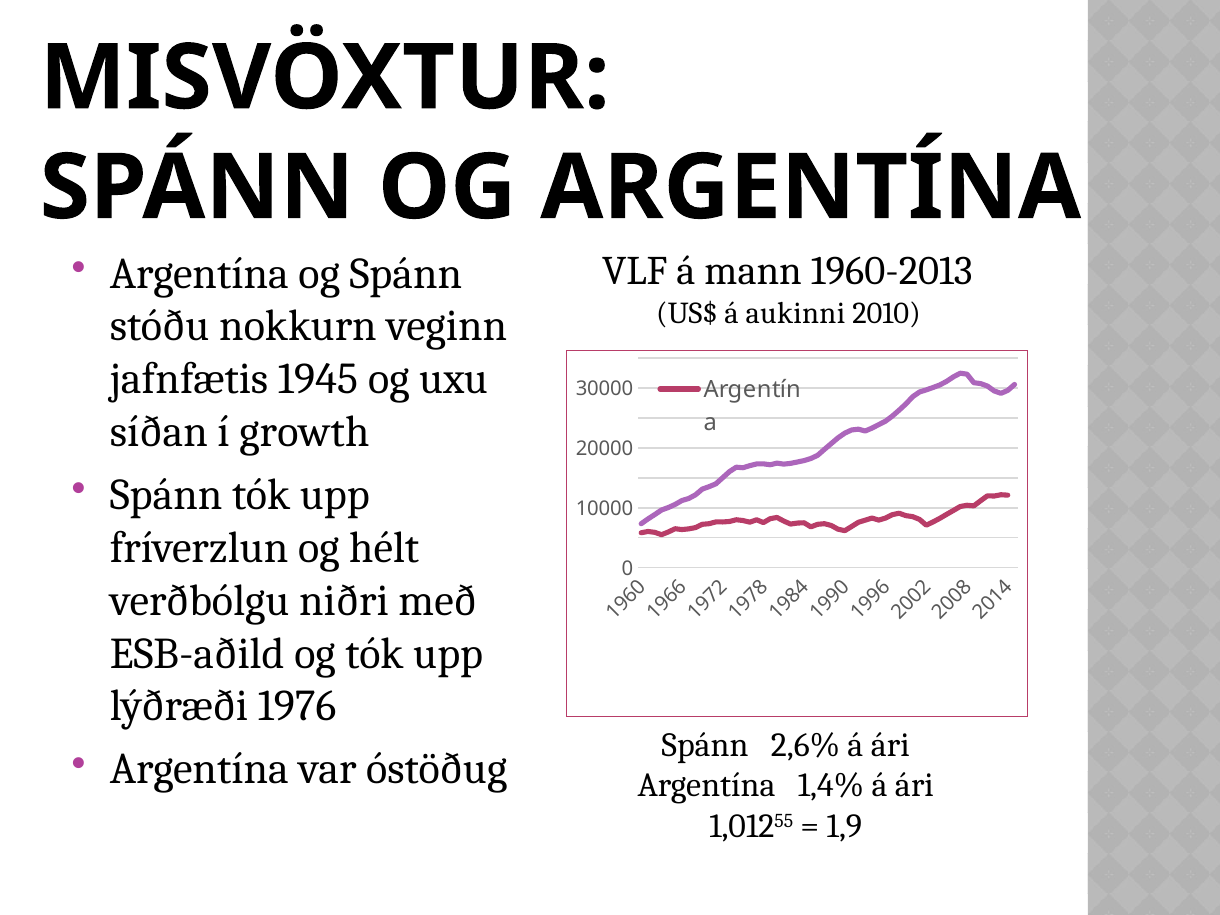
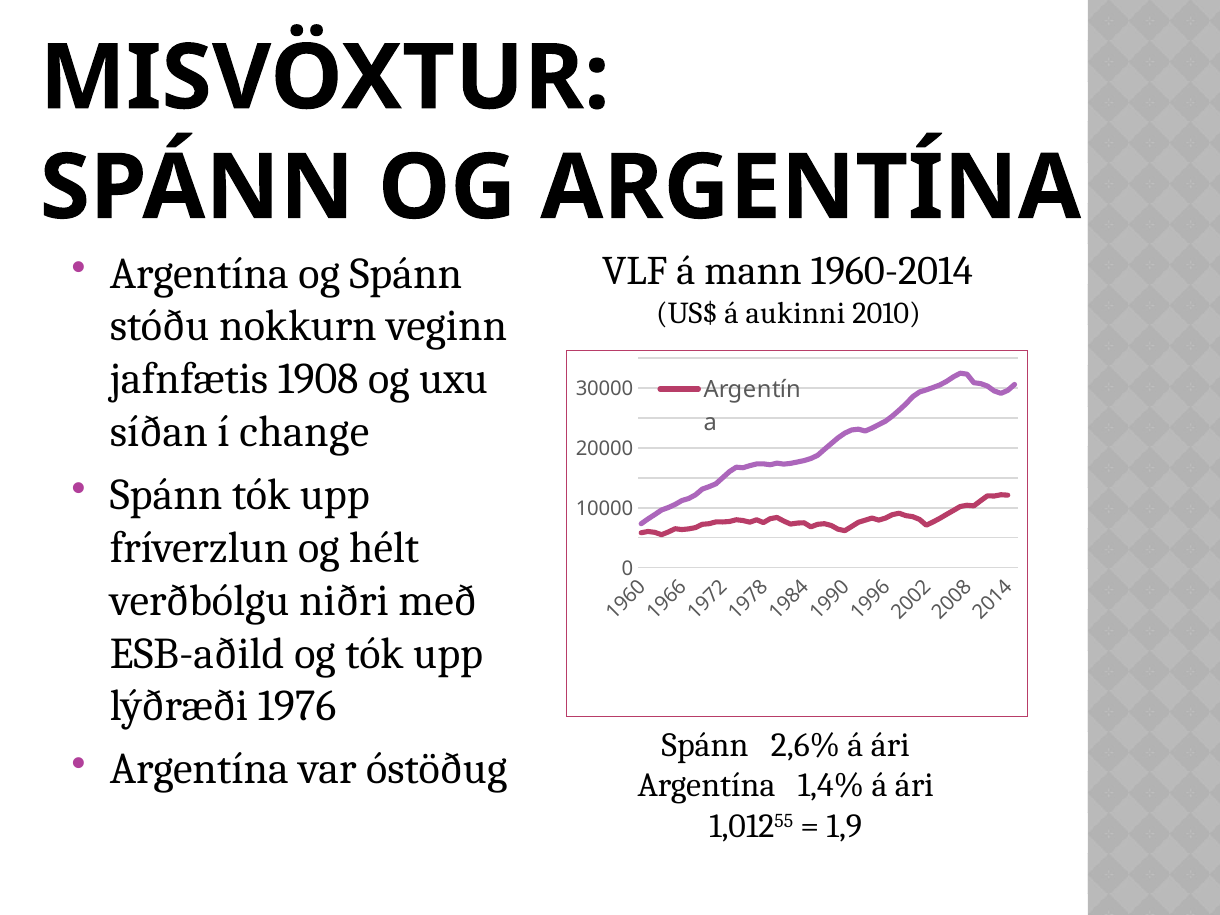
1960-2013: 1960-2013 -> 1960-2014 (892, 271)
1945: 1945 -> 1908 (318, 379)
growth: growth -> change (304, 432)
